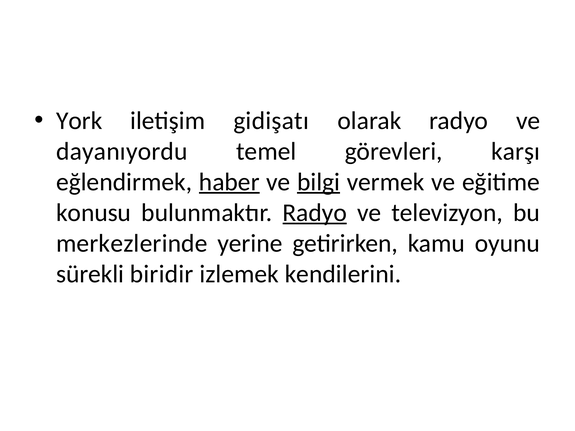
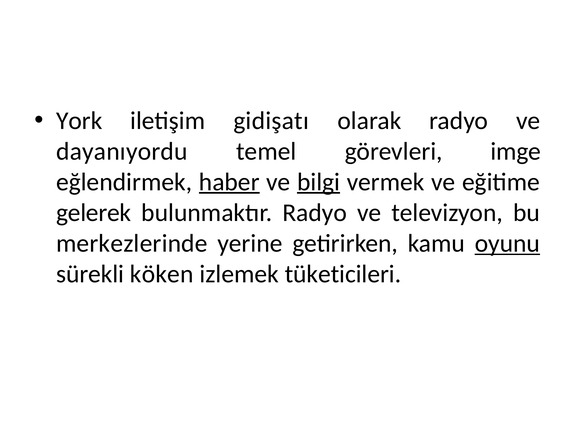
karşı: karşı -> imge (516, 151)
konusu: konusu -> gelerek (94, 213)
Radyo underline: present -> none (315, 213)
oyunu underline: none -> present (507, 243)
biridir: biridir -> köken (162, 274)
kendilerini: kendilerini -> tüketicileri (343, 274)
